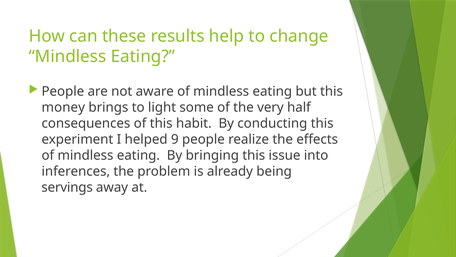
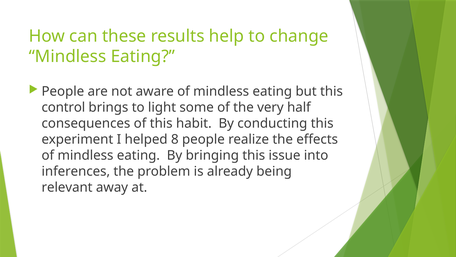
money: money -> control (63, 107)
9: 9 -> 8 (175, 139)
servings: servings -> relevant (67, 187)
